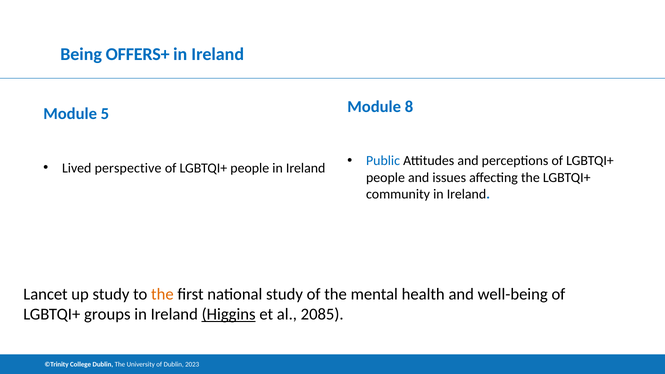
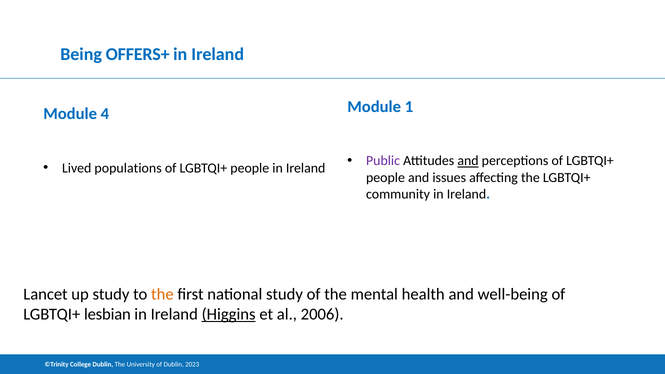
8: 8 -> 1 (409, 107)
5: 5 -> 4 (105, 114)
Public colour: blue -> purple (383, 161)
and underline: none -> present (468, 161)
perspective: perspective -> populations (128, 168)
groups: groups -> lesbian (107, 314)
2085: 2085 -> 2006 (322, 314)
